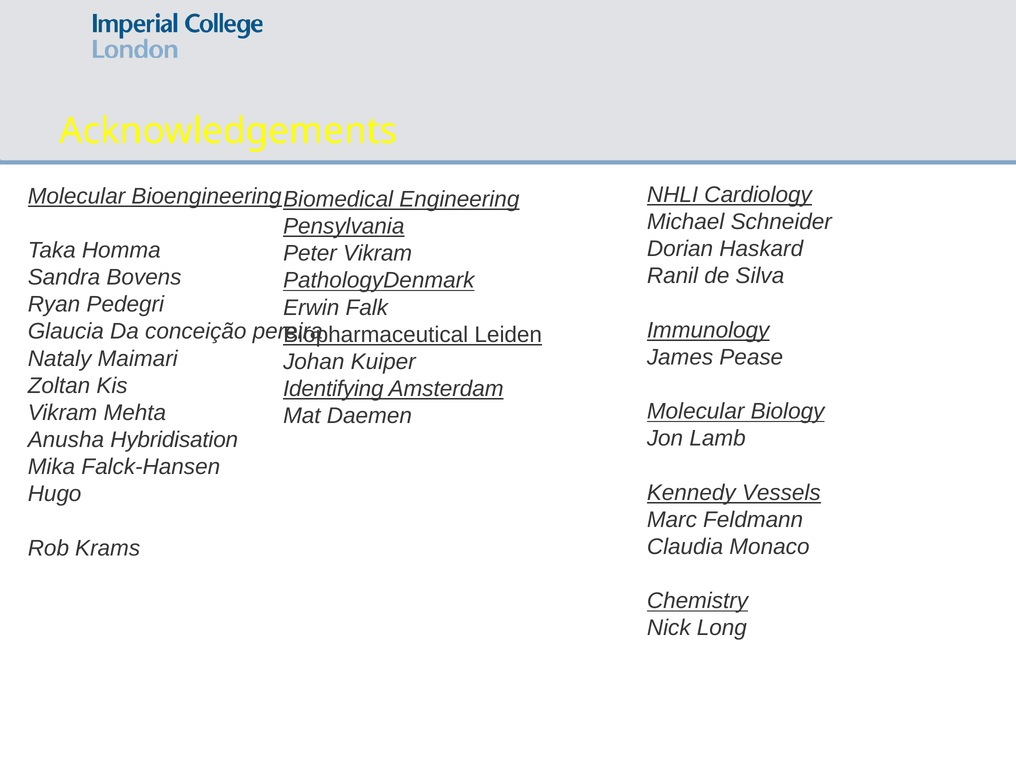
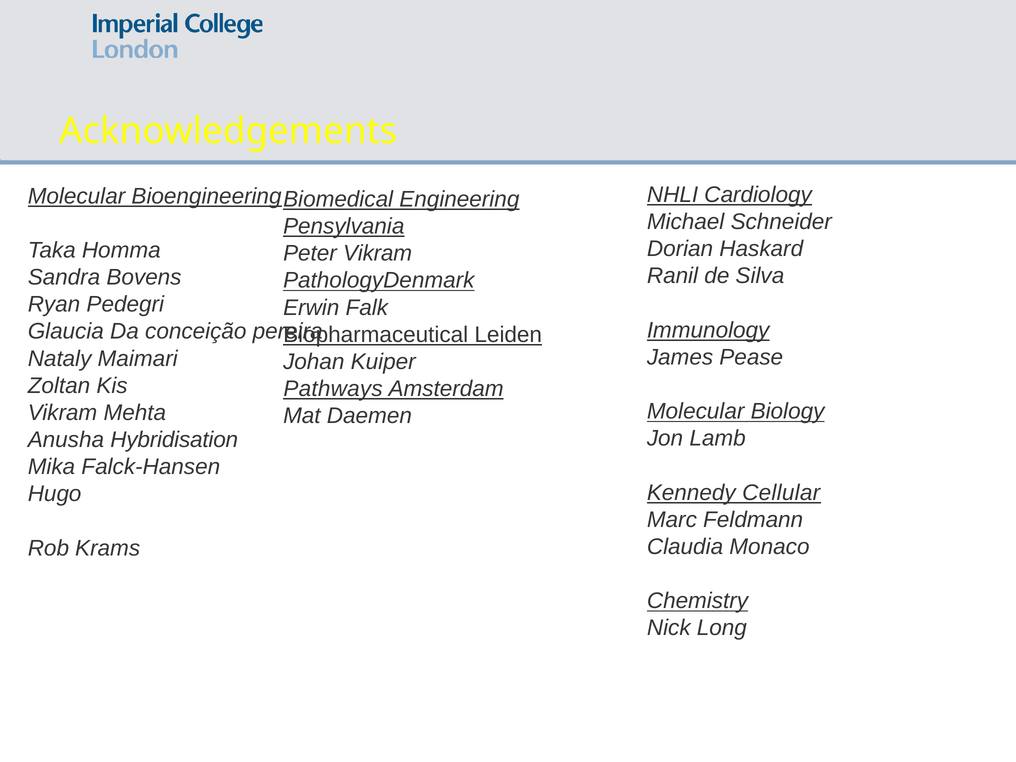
Identifying: Identifying -> Pathways (333, 389)
Vessels: Vessels -> Cellular (781, 493)
